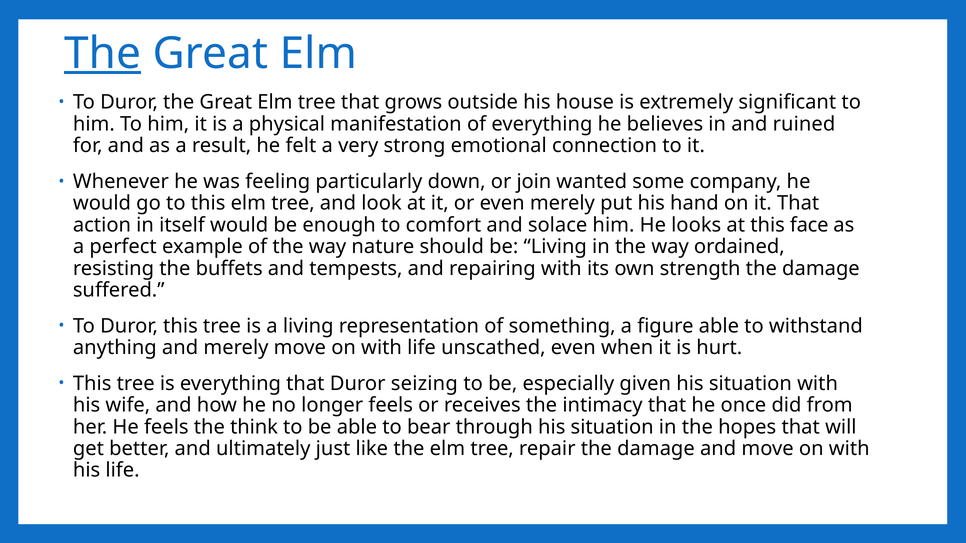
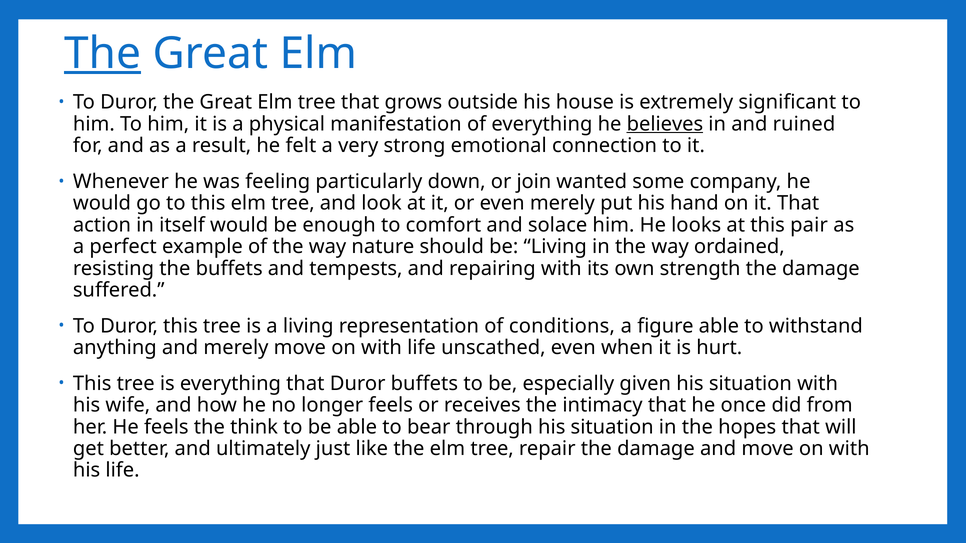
believes underline: none -> present (665, 124)
face: face -> pair (809, 225)
something: something -> conditions (562, 326)
Duror seizing: seizing -> buffets (424, 384)
